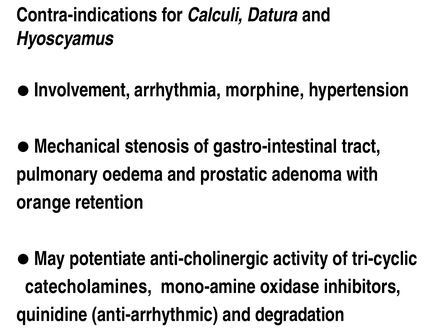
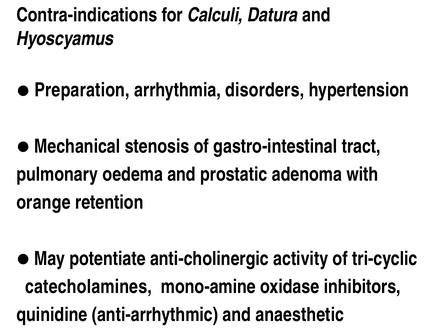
Involvement: Involvement -> Preparation (82, 90)
morphine: morphine -> disorders (265, 90)
degradation: degradation -> anaesthetic (300, 314)
